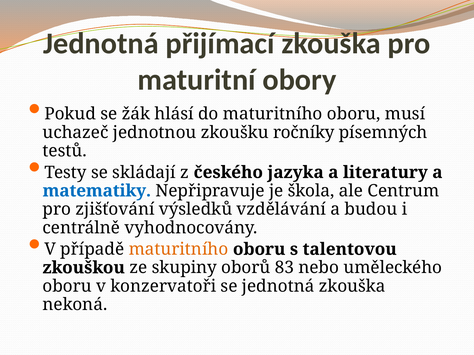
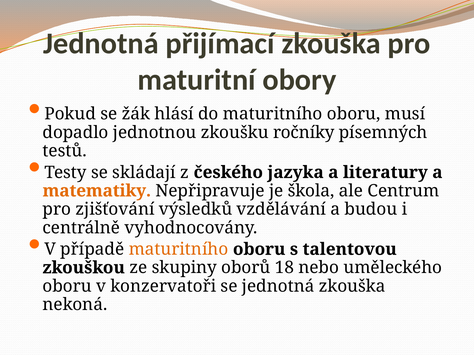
uchazeč: uchazeč -> dopadlo (76, 133)
matematiky colour: blue -> orange (97, 191)
83: 83 -> 18 (284, 268)
